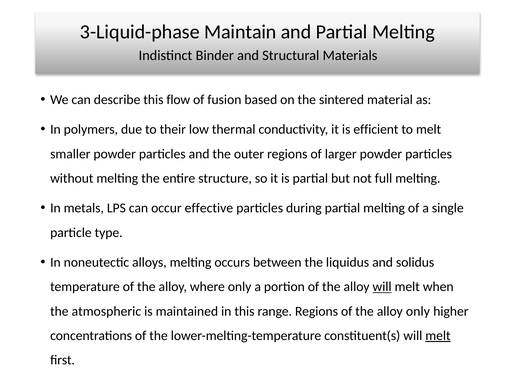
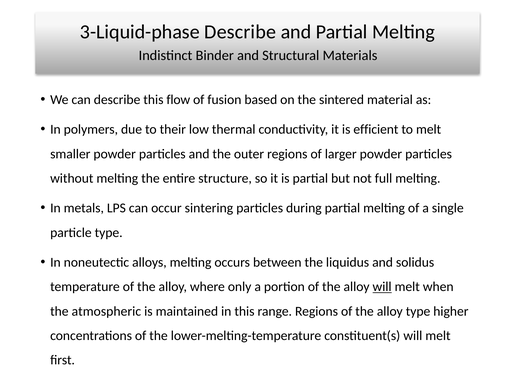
3-Liquid-phase Maintain: Maintain -> Describe (240, 32)
effective: effective -> sintering (209, 208)
alloy only: only -> type (418, 311)
melt underline: present -> none (438, 336)
